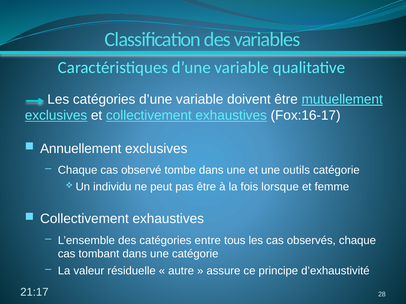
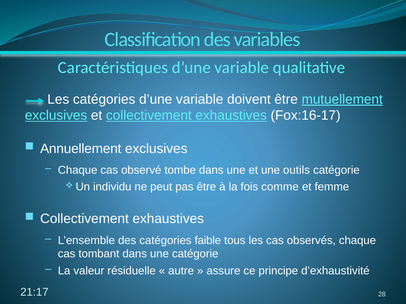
lorsque: lorsque -> comme (280, 187)
entre: entre -> faible (208, 241)
